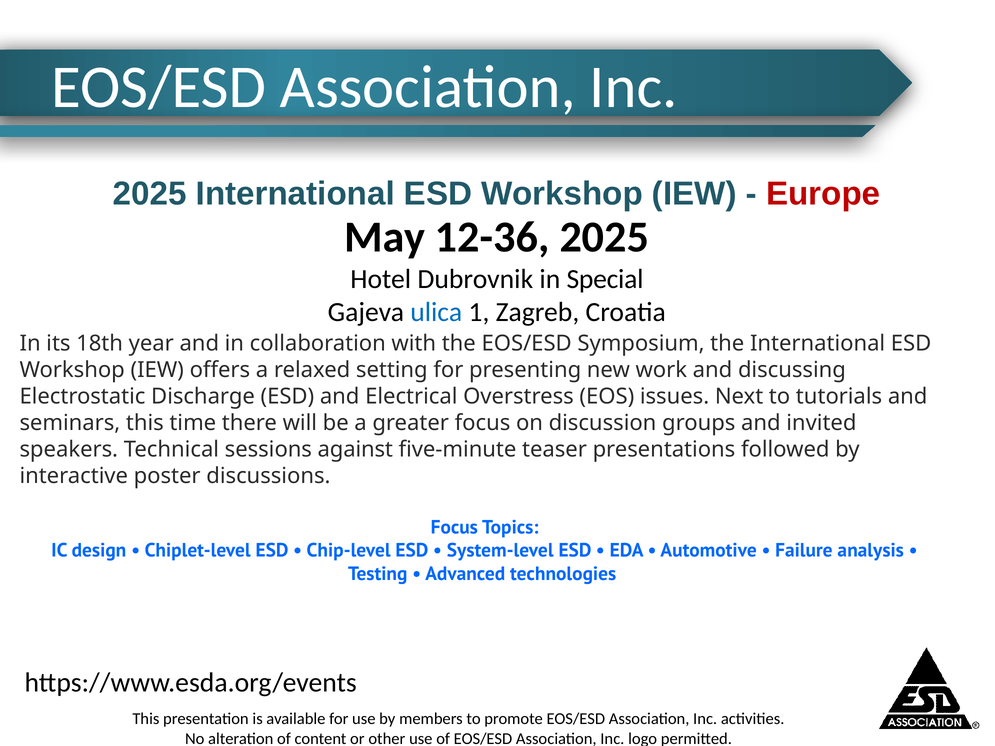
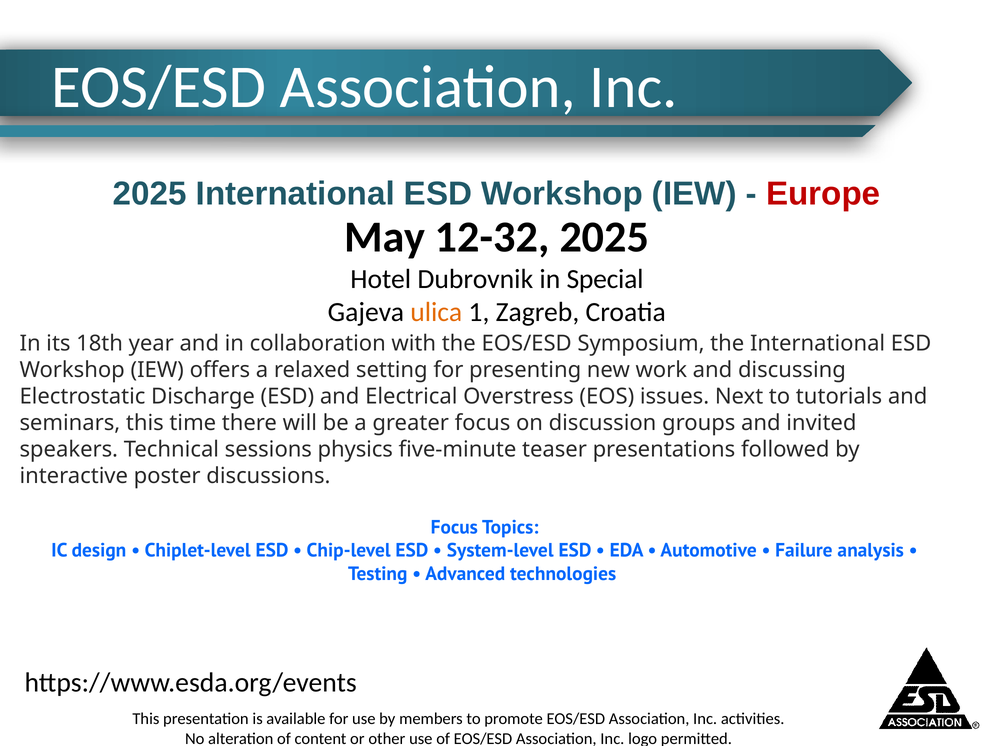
12-36: 12-36 -> 12-32 (492, 237)
ulica colour: blue -> orange (436, 312)
against: against -> physics (355, 450)
